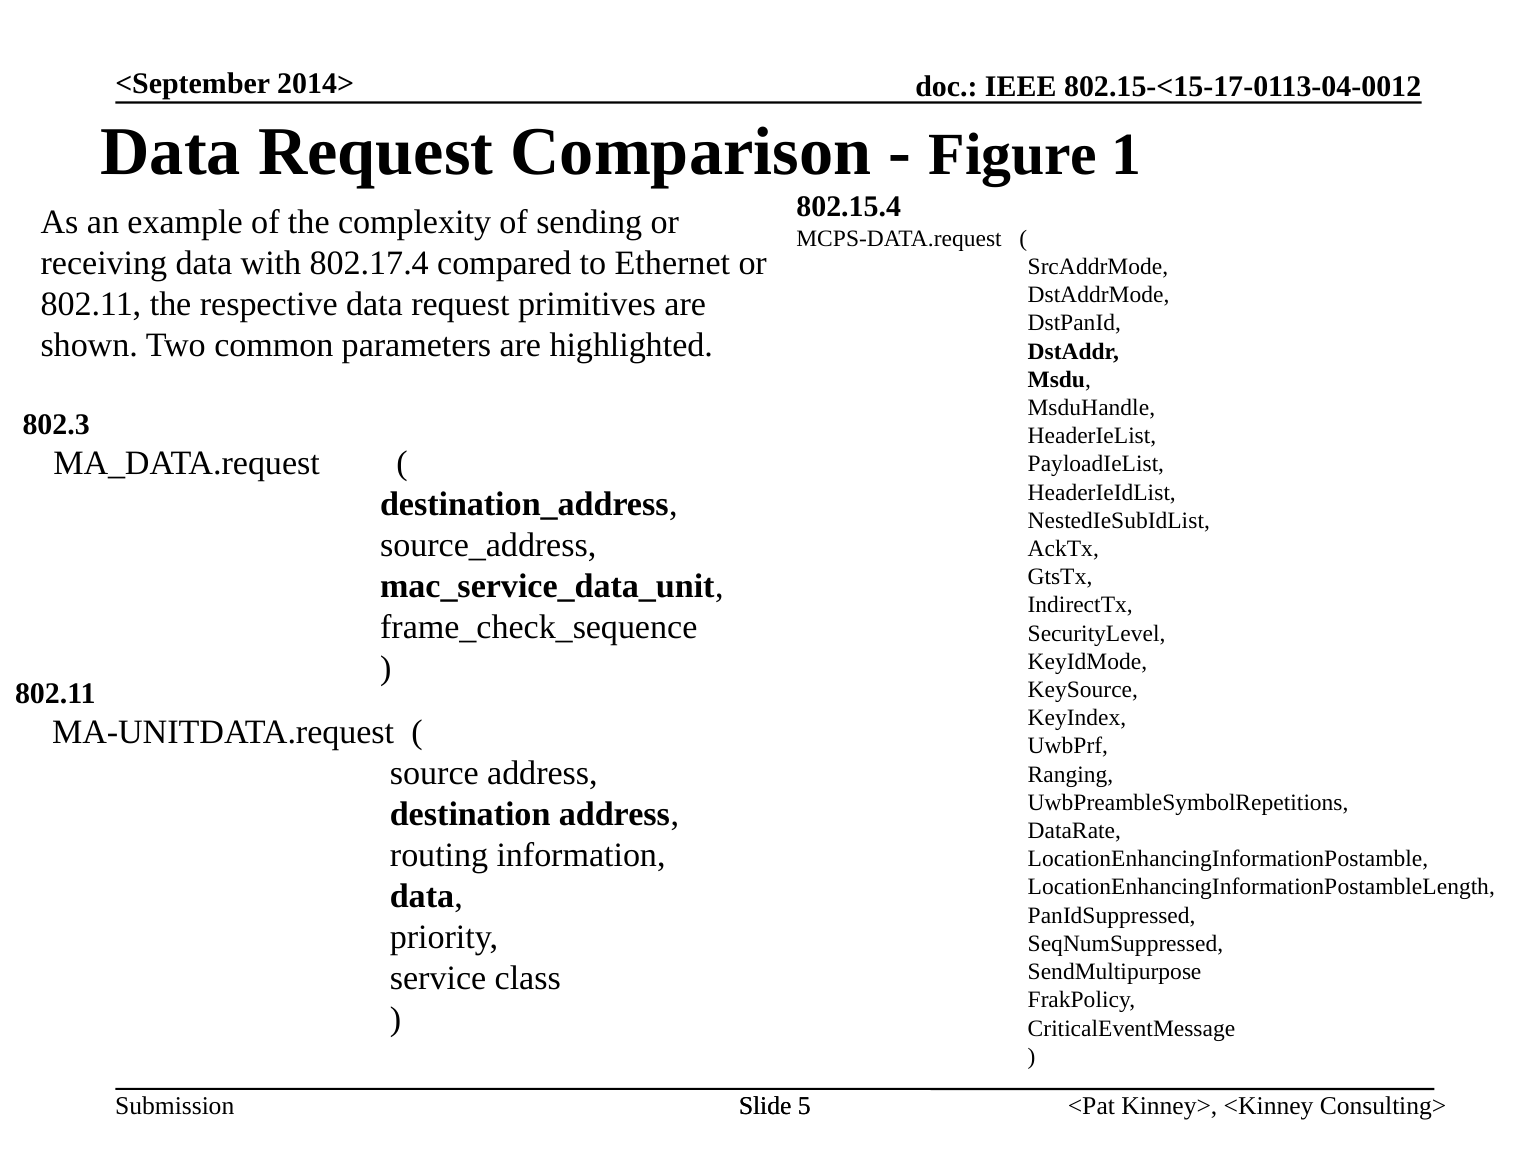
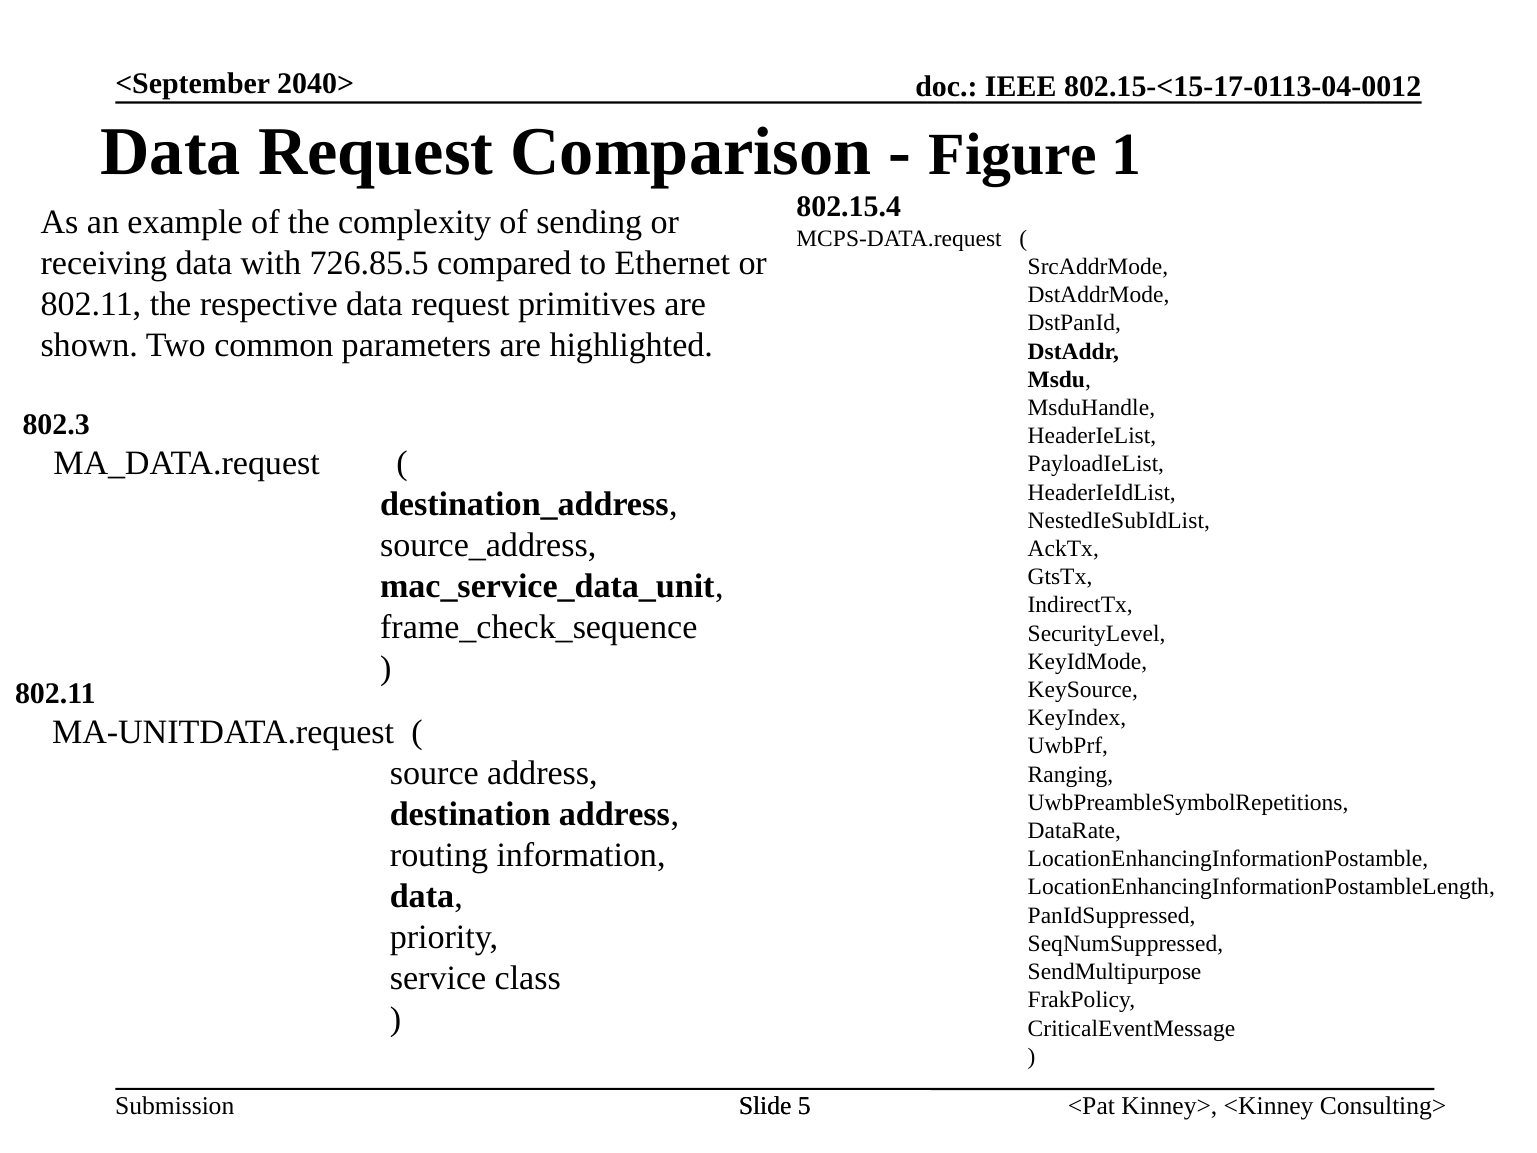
2014>: 2014> -> 2040> (316, 84)
802.17.4: 802.17.4 -> 726.85.5 (369, 263)
